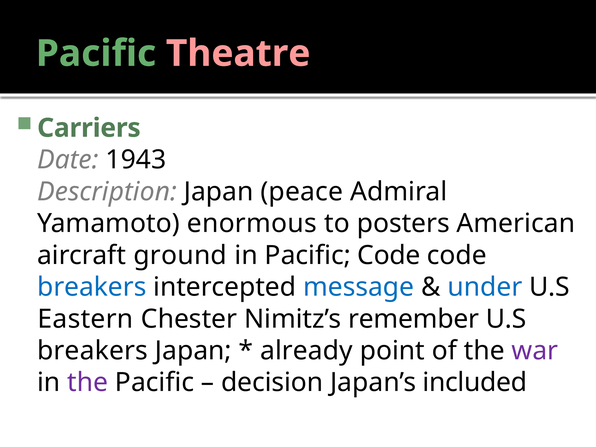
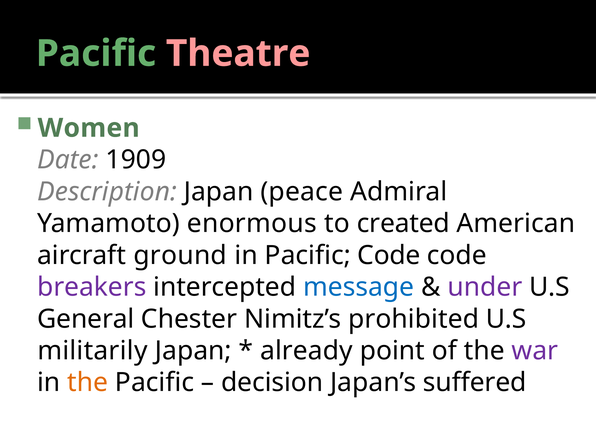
Carriers: Carriers -> Women (89, 128)
1943: 1943 -> 1909 (136, 160)
posters: posters -> created (403, 223)
breakers colour: blue -> purple (92, 287)
under colour: blue -> purple (485, 287)
Eastern: Eastern -> General (86, 319)
remember: remember -> prohibited (414, 319)
breakers: breakers -> militarily (92, 351)
the colour: purple -> orange (88, 383)
included: included -> suffered (475, 383)
